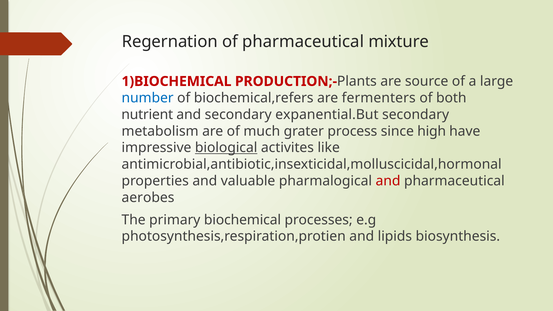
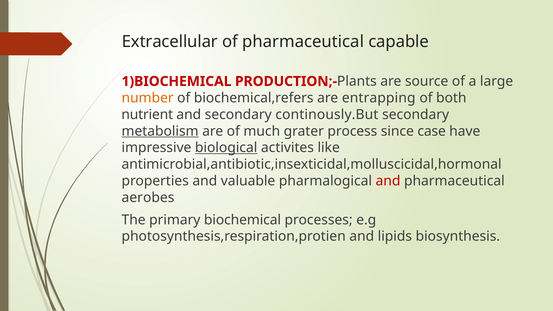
Regernation: Regernation -> Extracellular (170, 42)
mixture: mixture -> capable (399, 42)
number colour: blue -> orange (148, 98)
fermenters: fermenters -> entrapping (379, 98)
expanential.But: expanential.But -> continously.But (327, 115)
metabolism underline: none -> present (160, 131)
high: high -> case (432, 131)
